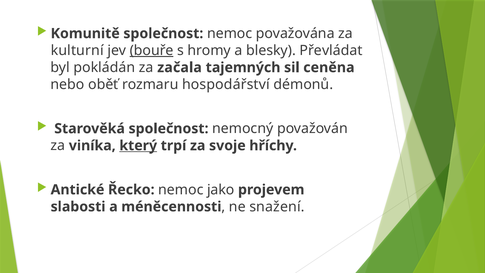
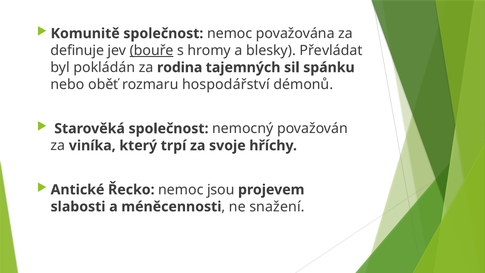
kulturní: kulturní -> definuje (77, 50)
začala: začala -> rodina (180, 67)
ceněna: ceněna -> spánku (329, 67)
který underline: present -> none (138, 145)
jako: jako -> jsou (221, 190)
